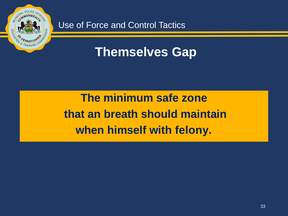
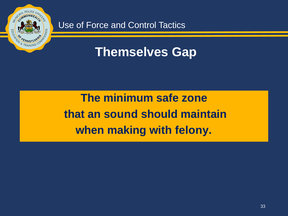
breath: breath -> sound (121, 114)
himself: himself -> making (127, 130)
